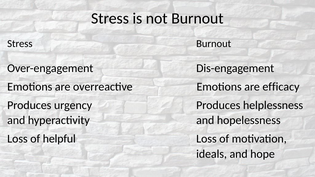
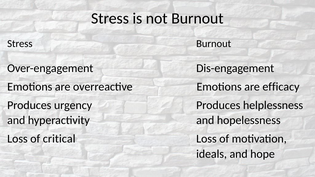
helpful: helpful -> critical (59, 139)
